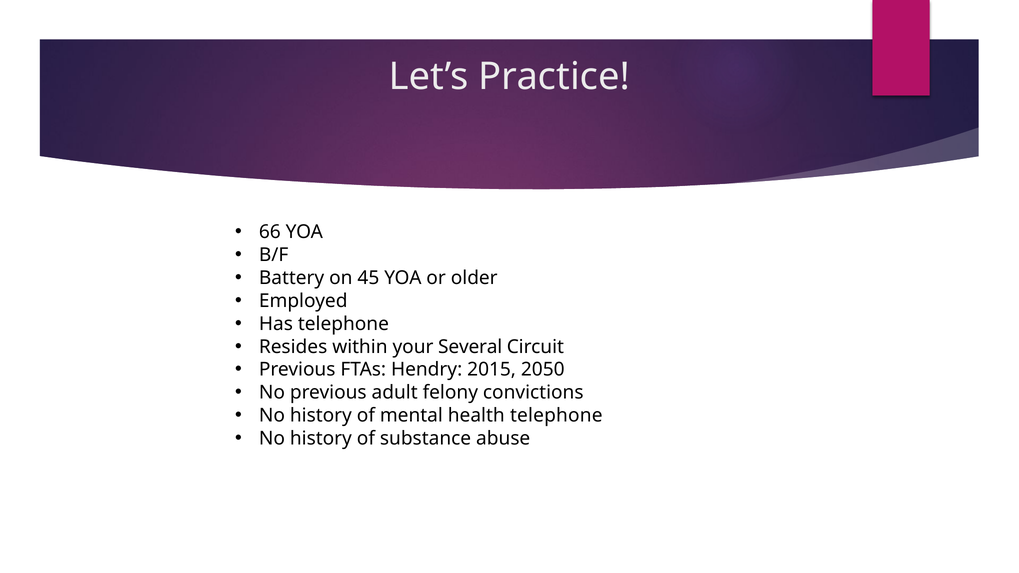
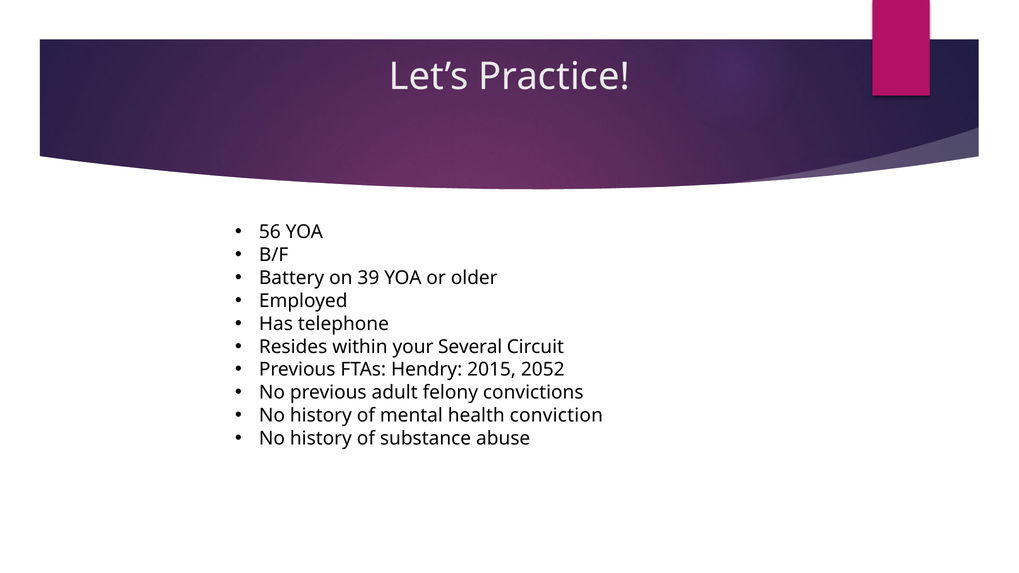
66: 66 -> 56 (270, 232)
45: 45 -> 39 (368, 278)
2050: 2050 -> 2052 (543, 370)
health telephone: telephone -> conviction (556, 416)
